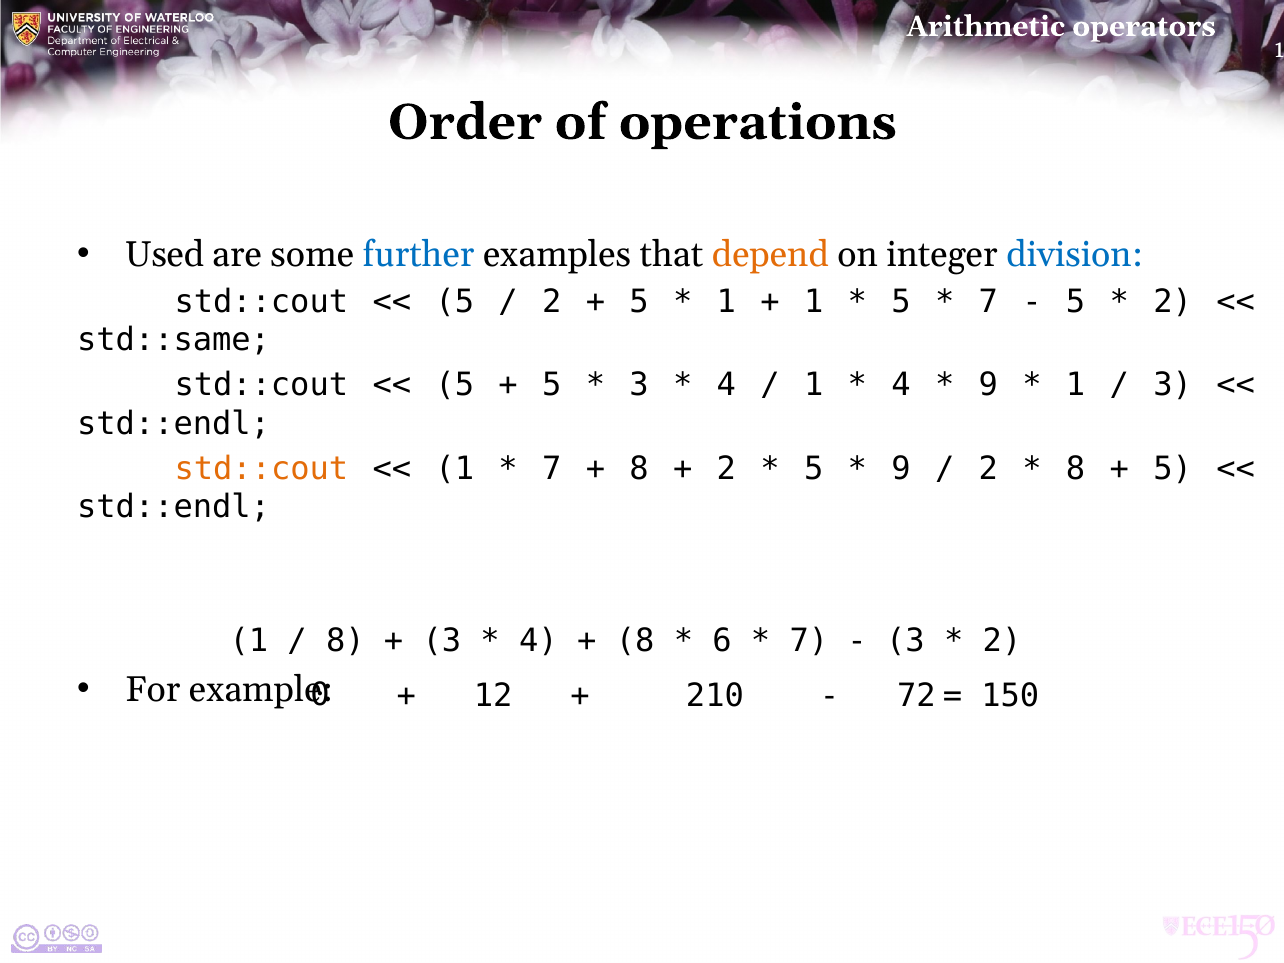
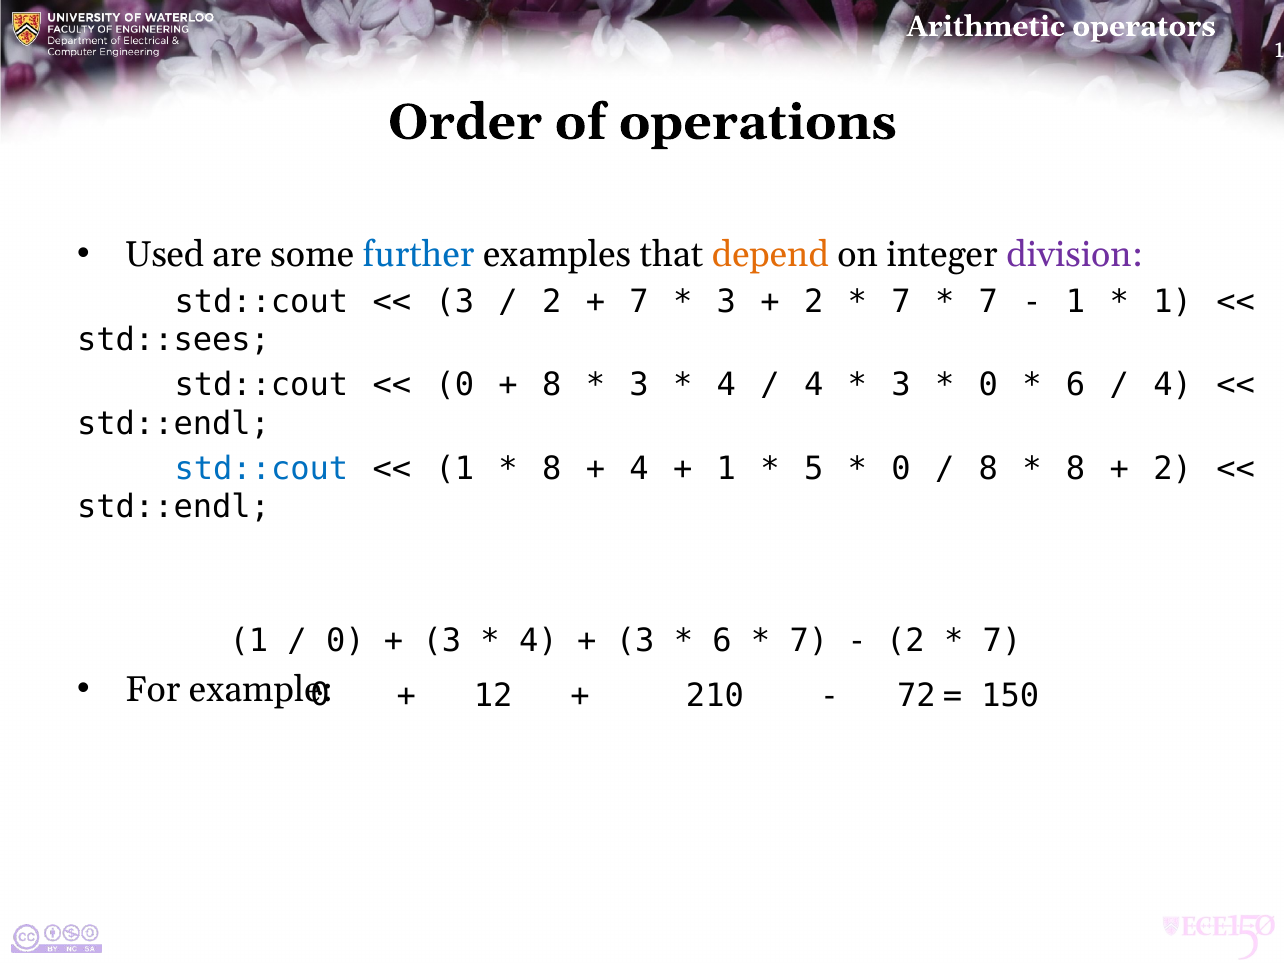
division colour: blue -> purple (1074, 255)
5: 5 -> 3 (455, 302)
5: 5 -> 7 (639, 302)
1: 1 -> 3 (726, 302)
1: 1 -> 2 (814, 302)
5: 5 -> 7 (901, 302)
5: 5 -> 1 (1076, 302)
2: 2 -> 1 (1173, 302)
std::same: std::same -> std::sees (174, 340)
5: 5 -> 0 (455, 385)
5: 5 -> 8 (552, 385)
1: 1 -> 4 (814, 385)
4: 4 -> 3 (901, 385)
9: 9 -> 0 (988, 385)
1: 1 -> 6 (1076, 385)
3: 3 -> 4 (1173, 385)
std::cout colour: orange -> blue (261, 469)
7: 7 -> 8 (552, 469)
8: 8 -> 4 (639, 469)
2: 2 -> 1 (726, 469)
9: 9 -> 0 (901, 469)
2: 2 -> 8 (988, 469)
5: 5 -> 2 (1173, 469)
8: 8 -> 0 (345, 641)
8: 8 -> 3 (635, 641)
3: 3 -> 2 (905, 641)
2: 2 -> 7 (1002, 641)
